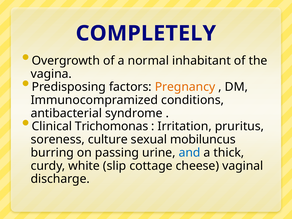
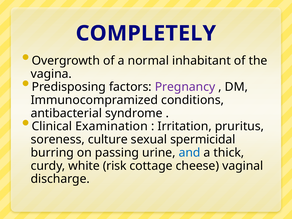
Pregnancy colour: orange -> purple (185, 87)
Trichomonas: Trichomonas -> Examination (112, 126)
mobiluncus: mobiluncus -> spermicidal (203, 140)
slip: slip -> risk (115, 166)
